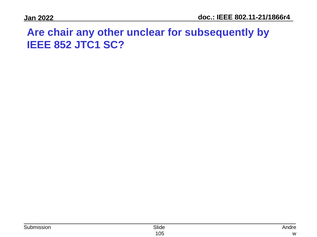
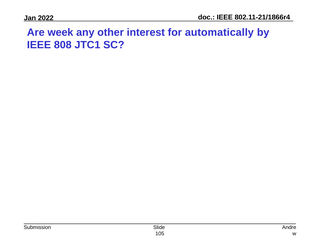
chair: chair -> week (60, 32)
unclear: unclear -> interest (146, 32)
subsequently: subsequently -> automatically (219, 32)
852: 852 -> 808 (63, 45)
